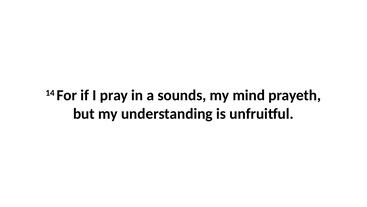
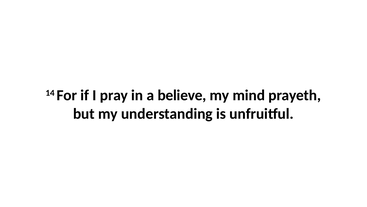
sounds: sounds -> believe (182, 95)
